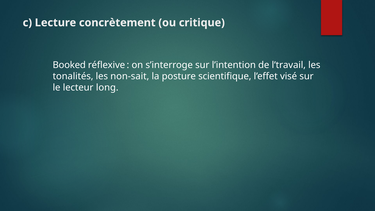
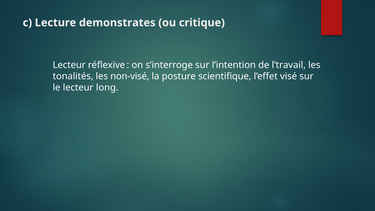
concrètement: concrètement -> demonstrates (117, 23)
Booked: Booked -> Lecteur (69, 65)
non-sait: non-sait -> non-visé (130, 76)
